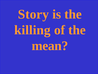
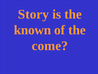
killing: killing -> known (32, 30)
mean: mean -> come (50, 45)
